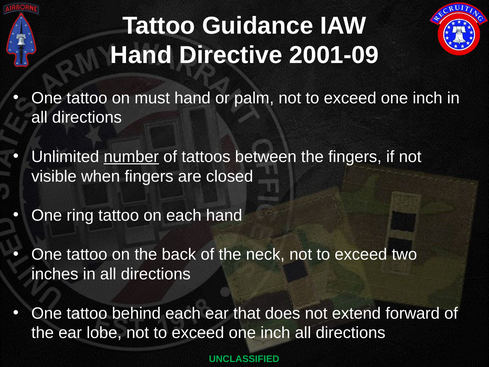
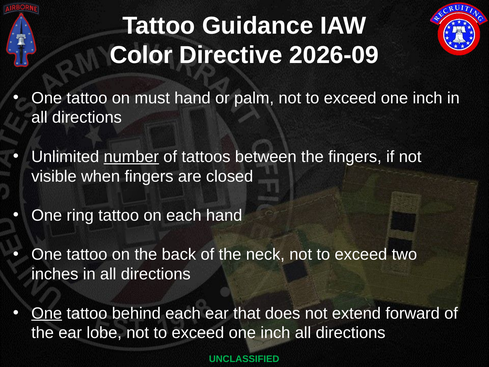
Hand: Hand -> Color (141, 55)
2001-09: 2001-09 -> 2026-09 (334, 55)
One underline: none -> present (47, 313)
